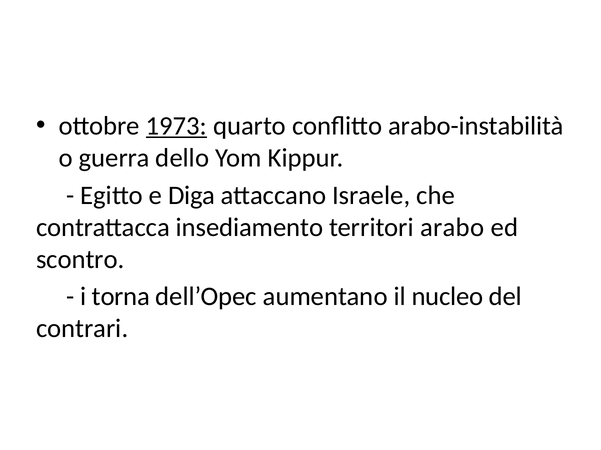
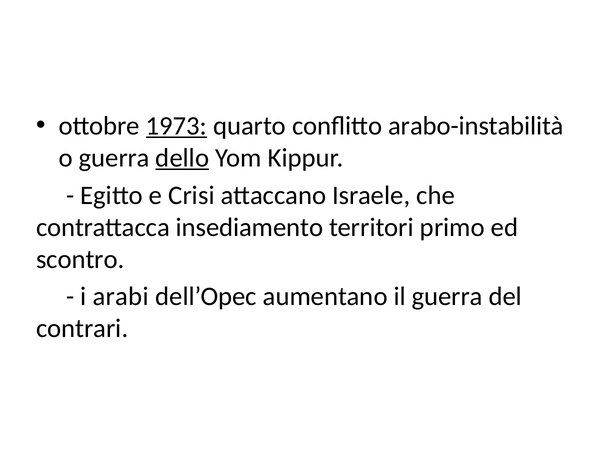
dello underline: none -> present (182, 158)
Diga: Diga -> Crisi (191, 196)
arabo: arabo -> primo (452, 228)
torna: torna -> arabi (121, 297)
il nucleo: nucleo -> guerra (447, 297)
